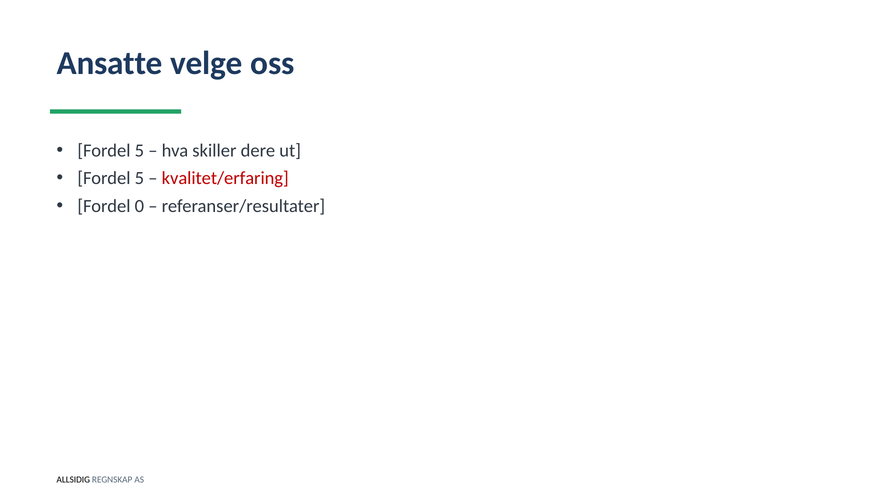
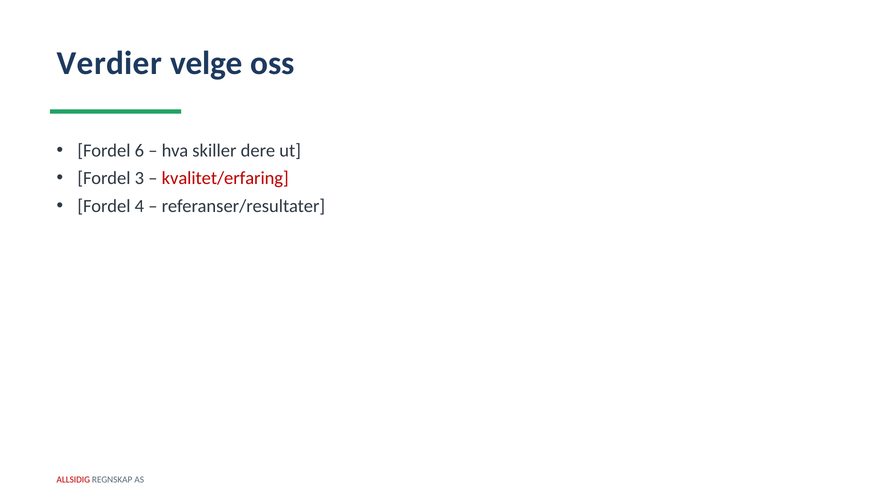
Ansatte: Ansatte -> Verdier (109, 63)
5: 5 -> 6 (139, 151)
5: 5 -> 3 (139, 178)
0: 0 -> 4 (139, 206)
ALLSIDIG colour: black -> red (73, 480)
